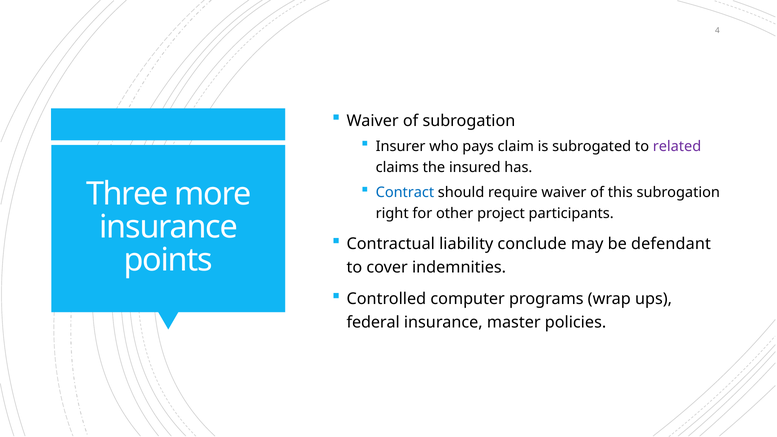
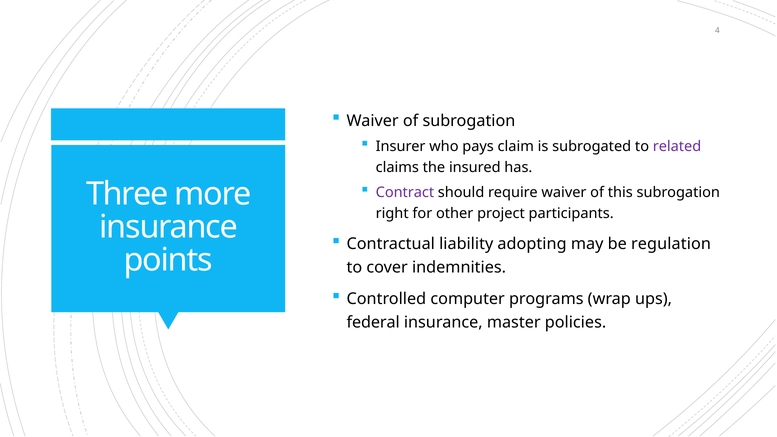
Contract colour: blue -> purple (405, 193)
conclude: conclude -> adopting (532, 244)
defendant: defendant -> regulation (671, 244)
